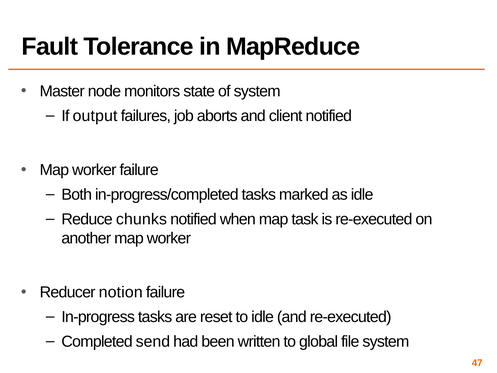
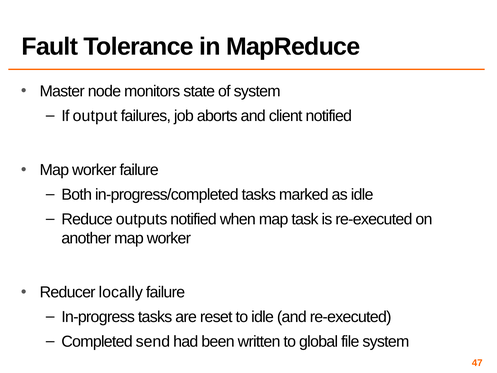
chunks: chunks -> outputs (142, 219)
notion: notion -> locally (121, 292)
